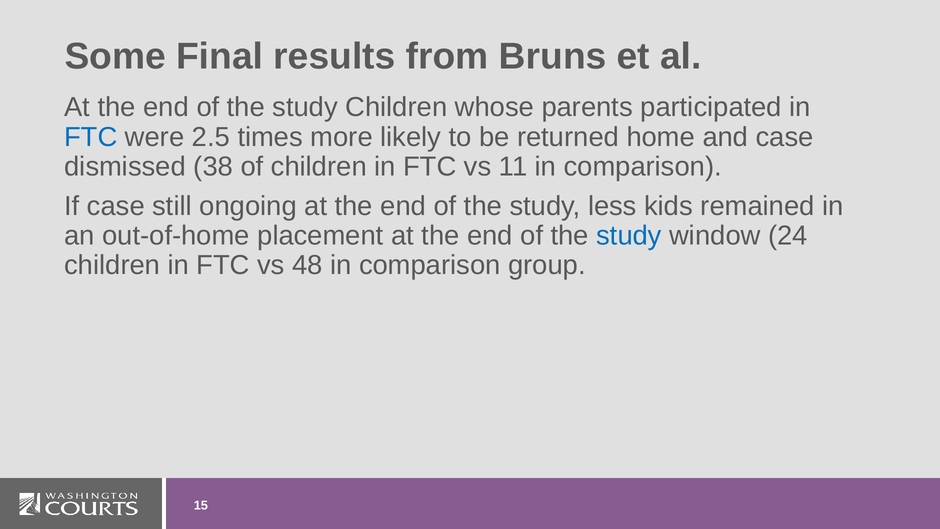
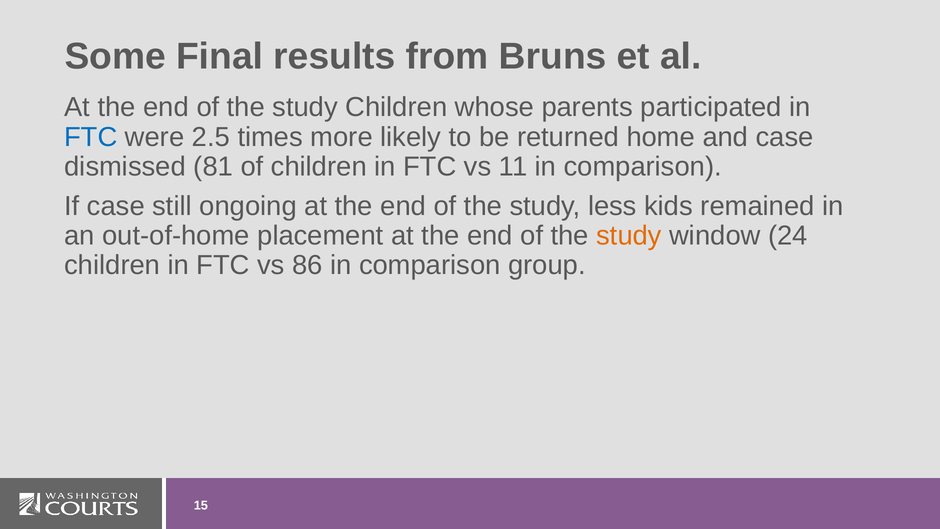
38: 38 -> 81 (213, 167)
study colour: blue -> orange (629, 236)
48: 48 -> 86 (307, 265)
